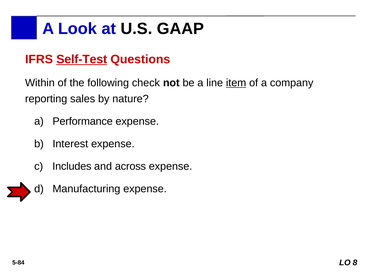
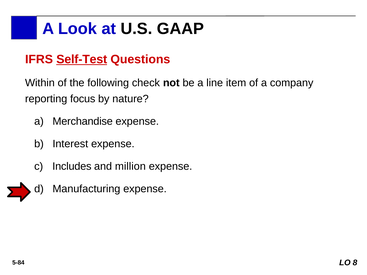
item underline: present -> none (236, 83)
sales: sales -> focus (83, 99)
Performance: Performance -> Merchandise (83, 121)
across: across -> million (130, 166)
